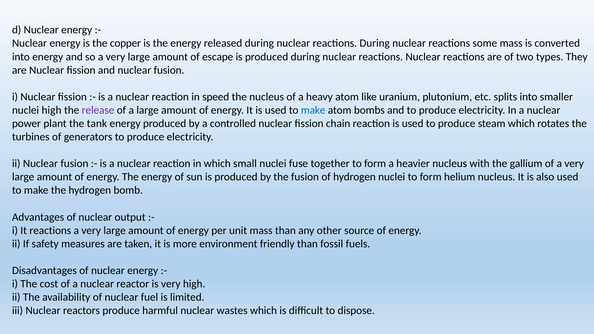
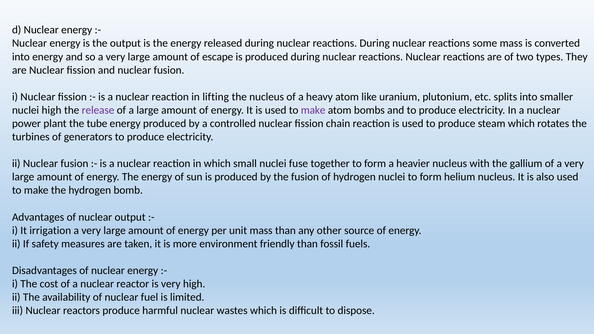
the copper: copper -> output (125, 43)
speed: speed -> lifting (216, 97)
make colour: blue -> purple (313, 110)
tank: tank -> tube (97, 124)
It reactions: reactions -> irrigation (50, 230)
